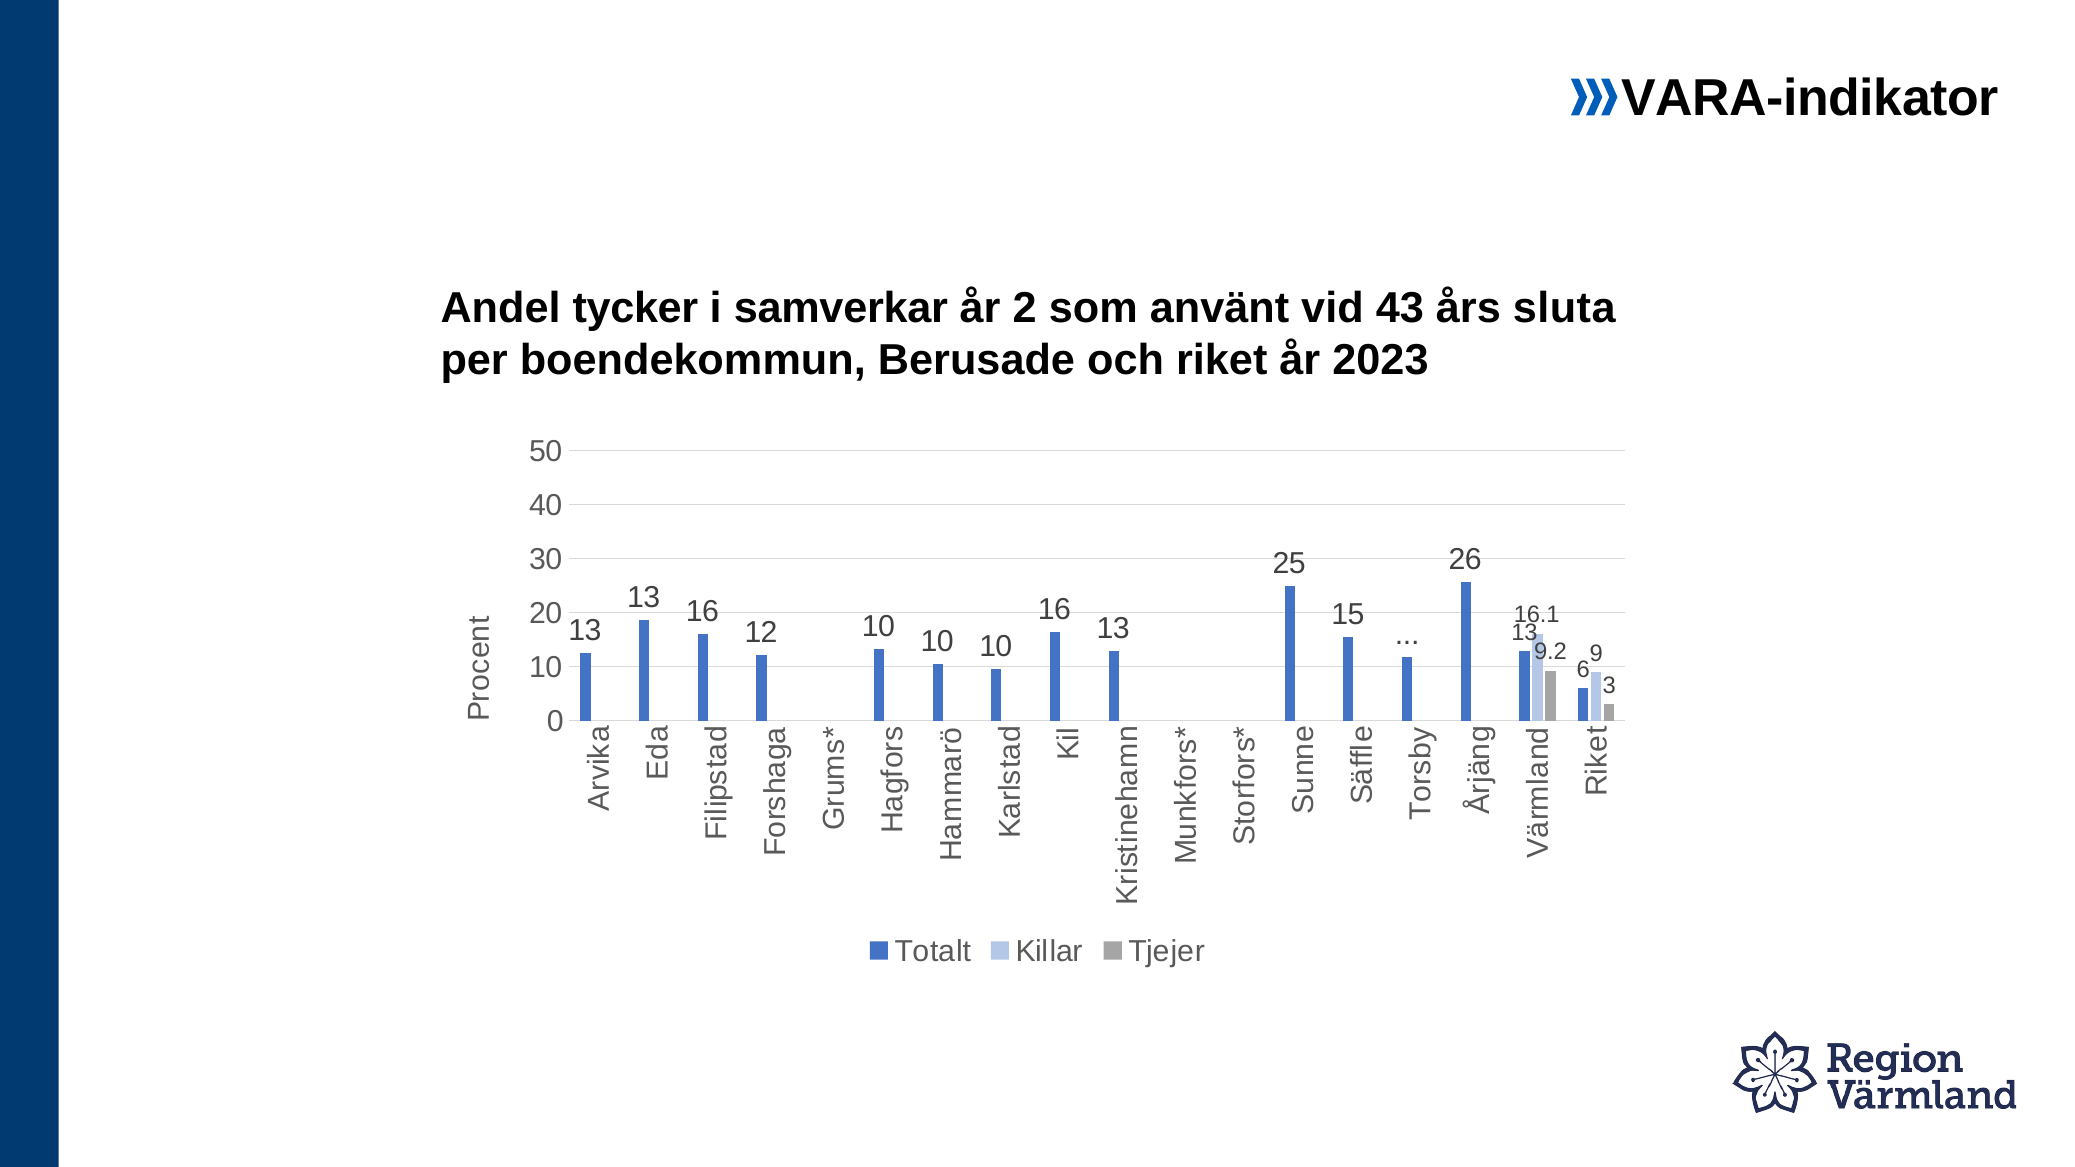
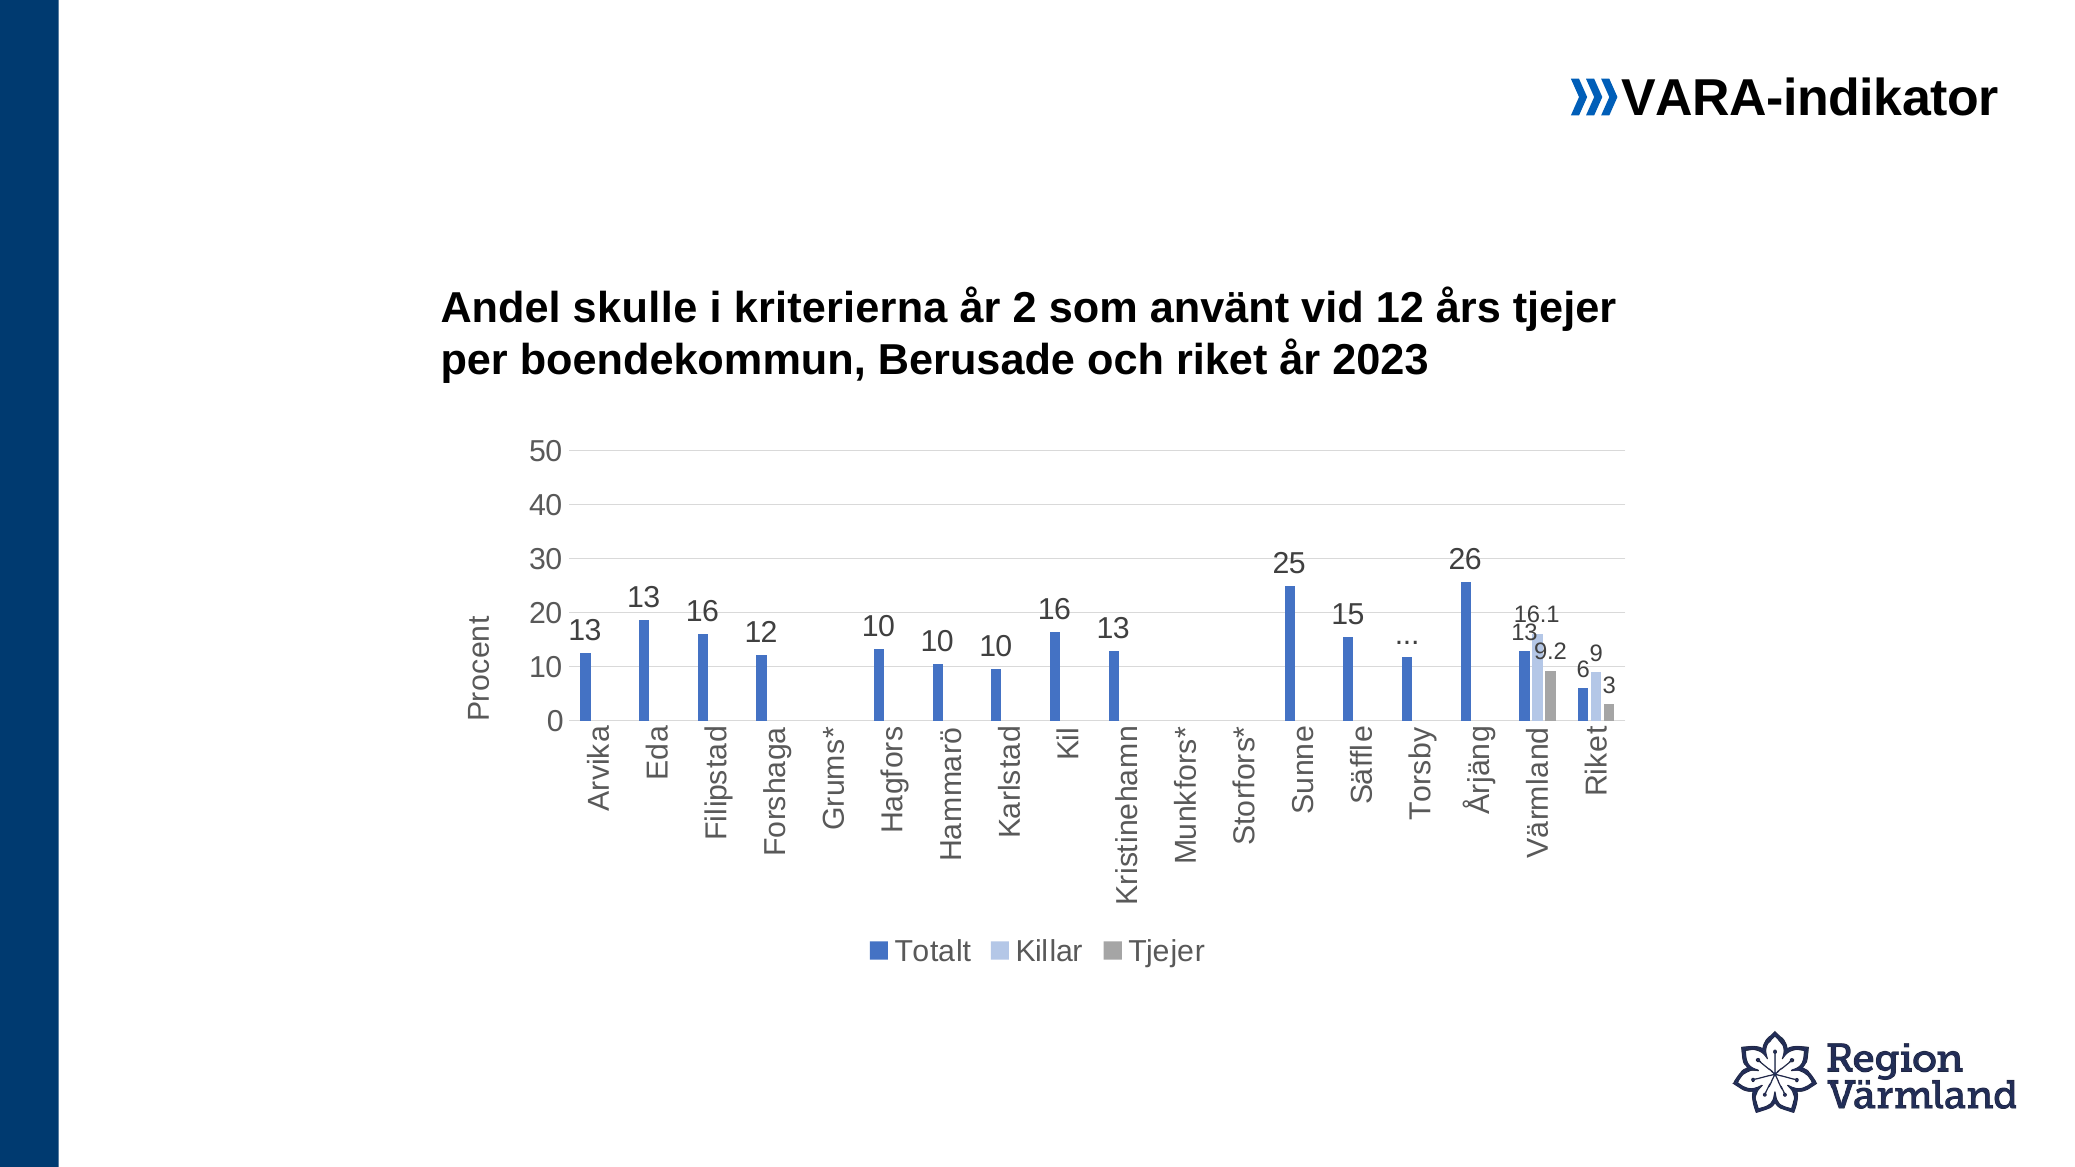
tycker: tycker -> skulle (635, 308)
samverkar: samverkar -> kriterierna (841, 308)
vid 43: 43 -> 12 (1400, 308)
års sluta: sluta -> tjejer (1565, 308)
